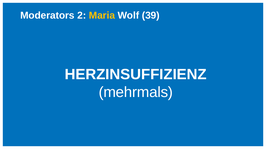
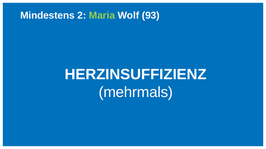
Moderators: Moderators -> Mindestens (47, 15)
Maria colour: yellow -> light green (102, 15)
39: 39 -> 93 (151, 15)
